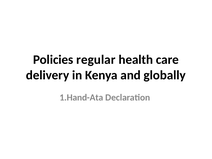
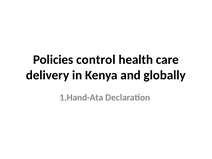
regular: regular -> control (96, 60)
